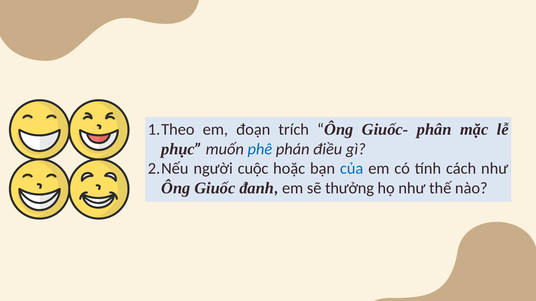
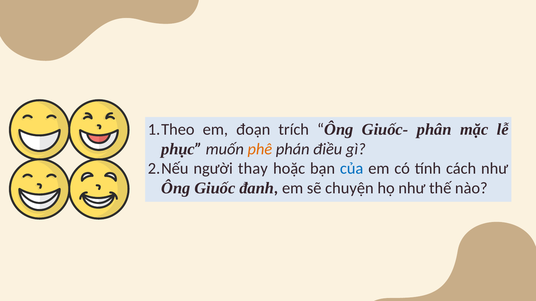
phê colour: blue -> orange (260, 149)
cuộc: cuộc -> thay (253, 169)
thưởng: thưởng -> chuyện (349, 188)
